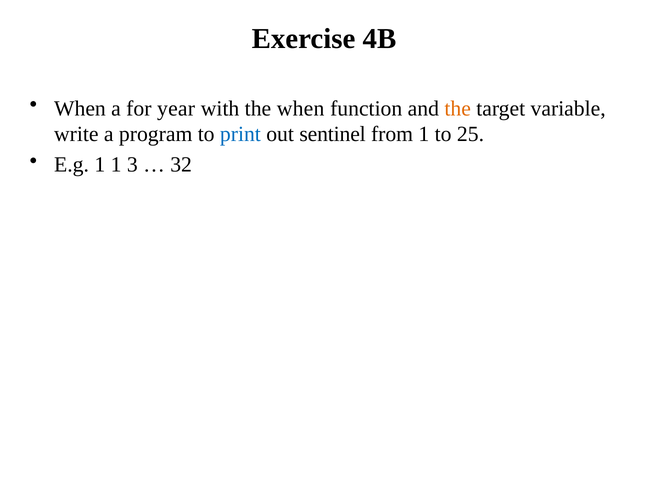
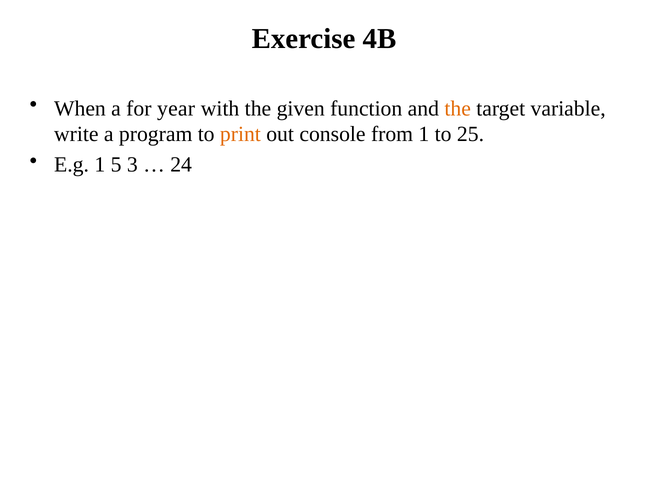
the when: when -> given (301, 108)
print colour: blue -> orange (240, 134)
sentinel: sentinel -> console (333, 134)
1 1: 1 -> 5 (116, 165)
32: 32 -> 24 (181, 165)
